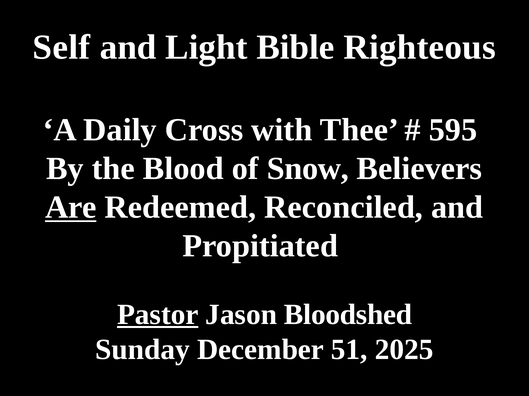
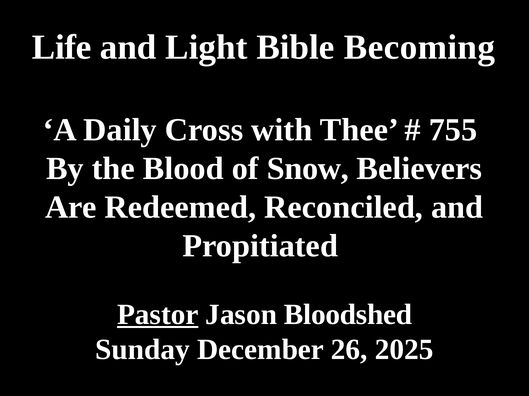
Self: Self -> Life (62, 47)
Righteous: Righteous -> Becoming (420, 47)
595: 595 -> 755 (453, 130)
Are underline: present -> none (71, 208)
51: 51 -> 26 (349, 350)
